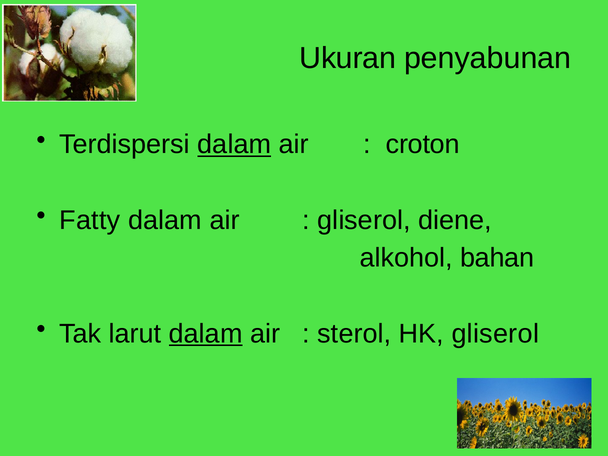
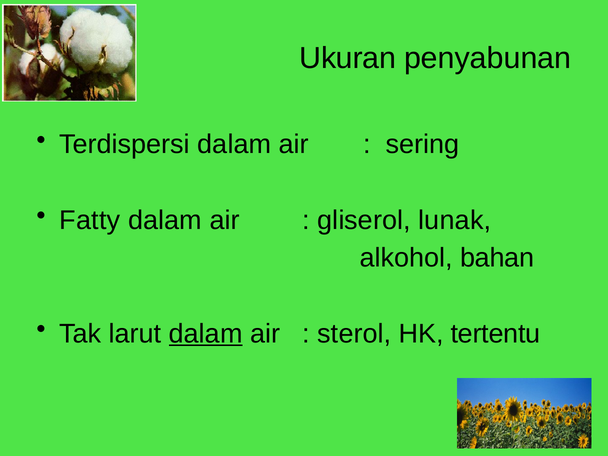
dalam underline: present -> none (234, 145)
croton: croton -> sering (423, 145)
diene: diene -> lunak (455, 220)
HK gliserol: gliserol -> tertentu (496, 334)
